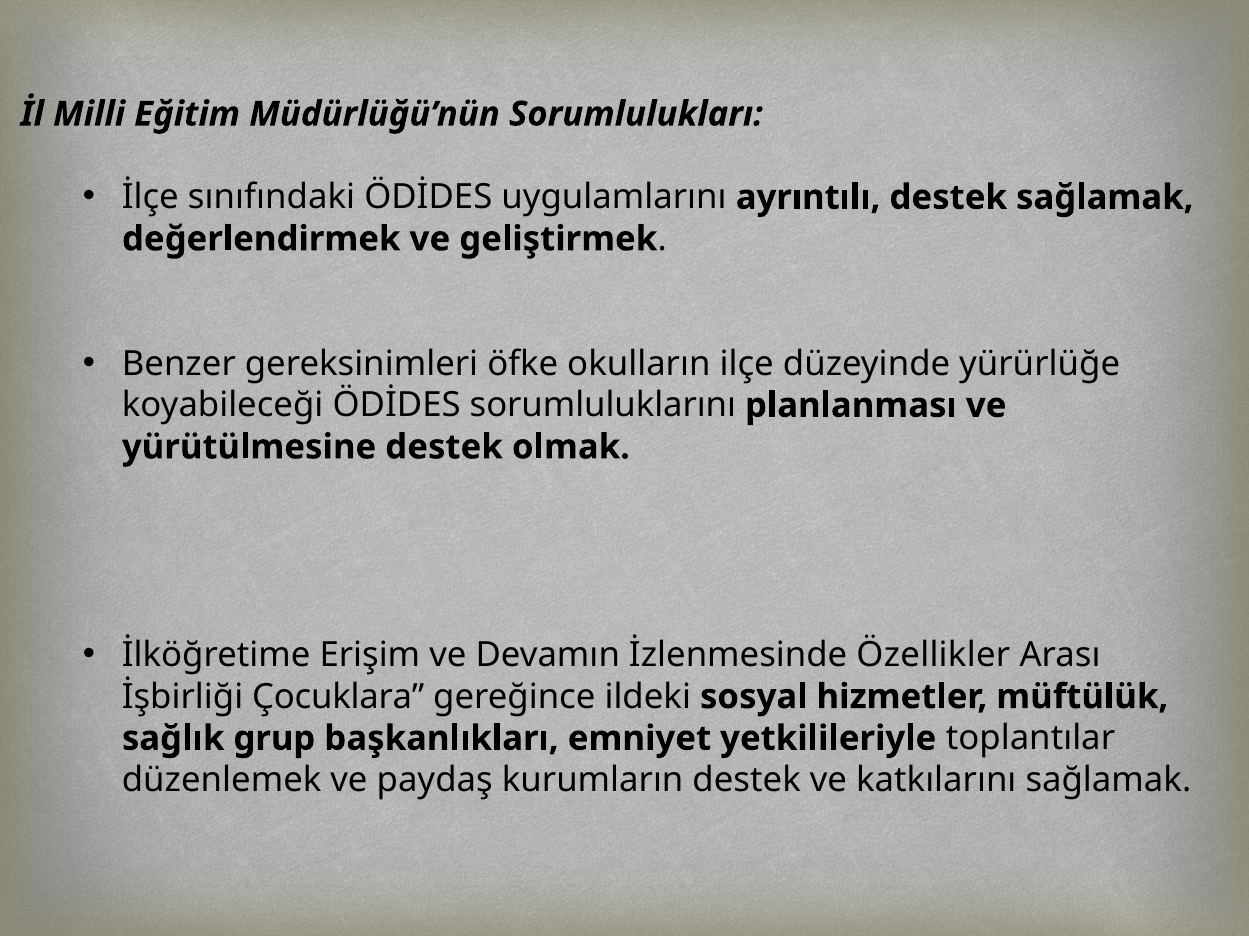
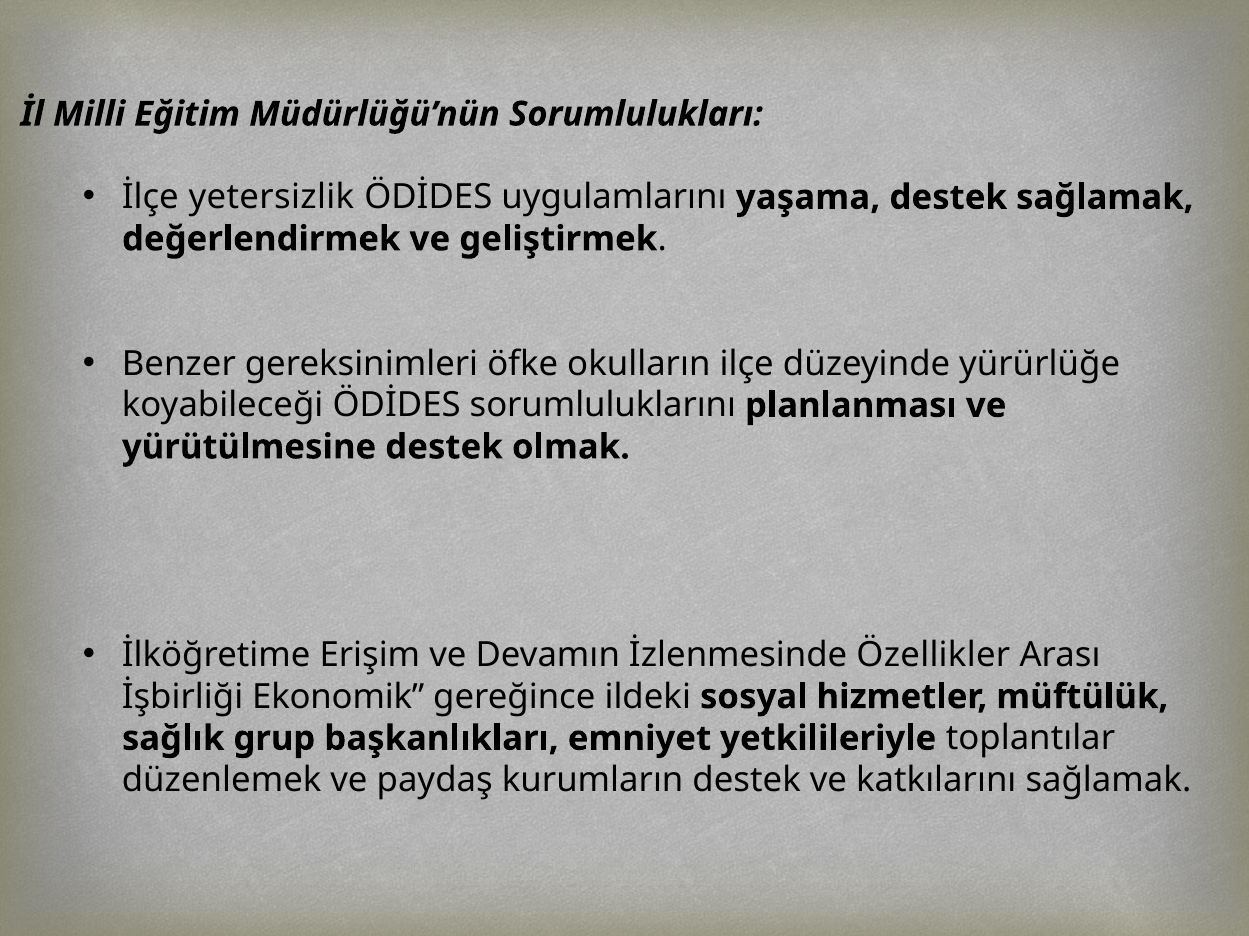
sınıfındaki: sınıfındaki -> yetersizlik (271, 197)
ayrıntılı: ayrıntılı -> yaşama (808, 197)
Çocuklara: Çocuklara -> Ekonomik (338, 697)
